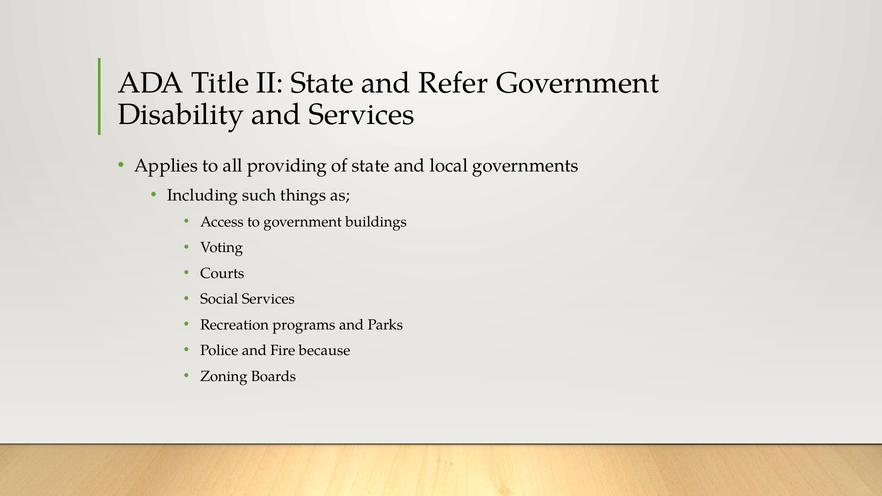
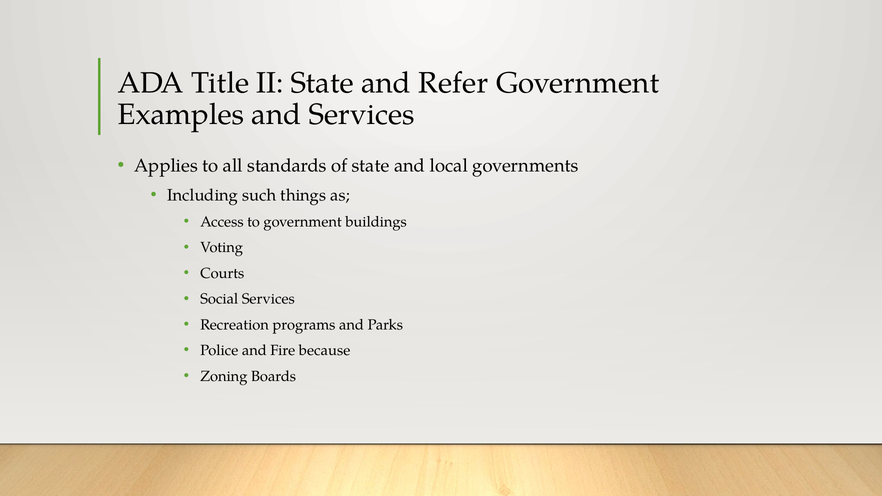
Disability: Disability -> Examples (181, 115)
providing: providing -> standards (287, 166)
